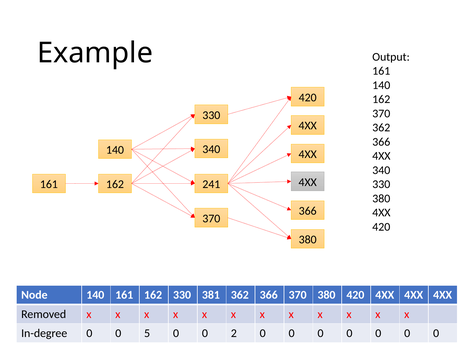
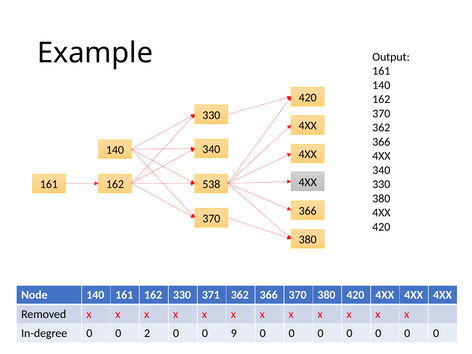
241: 241 -> 538 (211, 184)
381: 381 -> 371 (211, 295)
5: 5 -> 2 (147, 333)
2: 2 -> 9 (234, 333)
